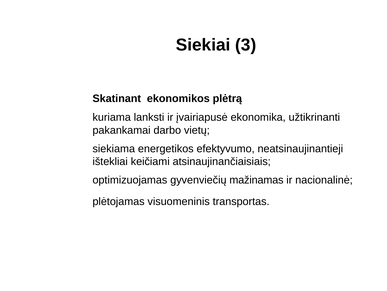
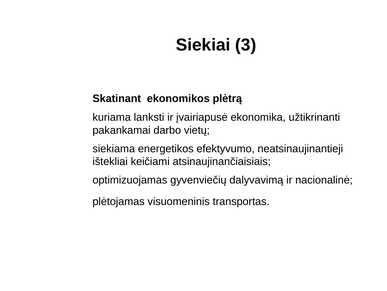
mažinamas: mažinamas -> dalyvavimą (256, 180)
